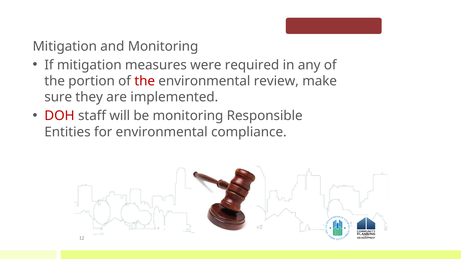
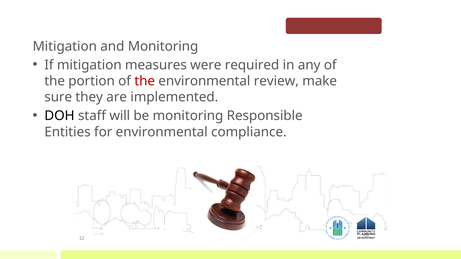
DOH colour: red -> black (59, 116)
